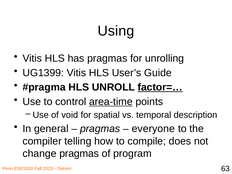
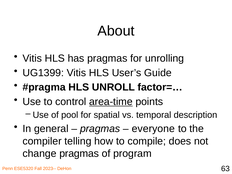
Using: Using -> About (116, 31)
factor=… underline: present -> none (160, 87)
void: void -> pool (70, 115)
